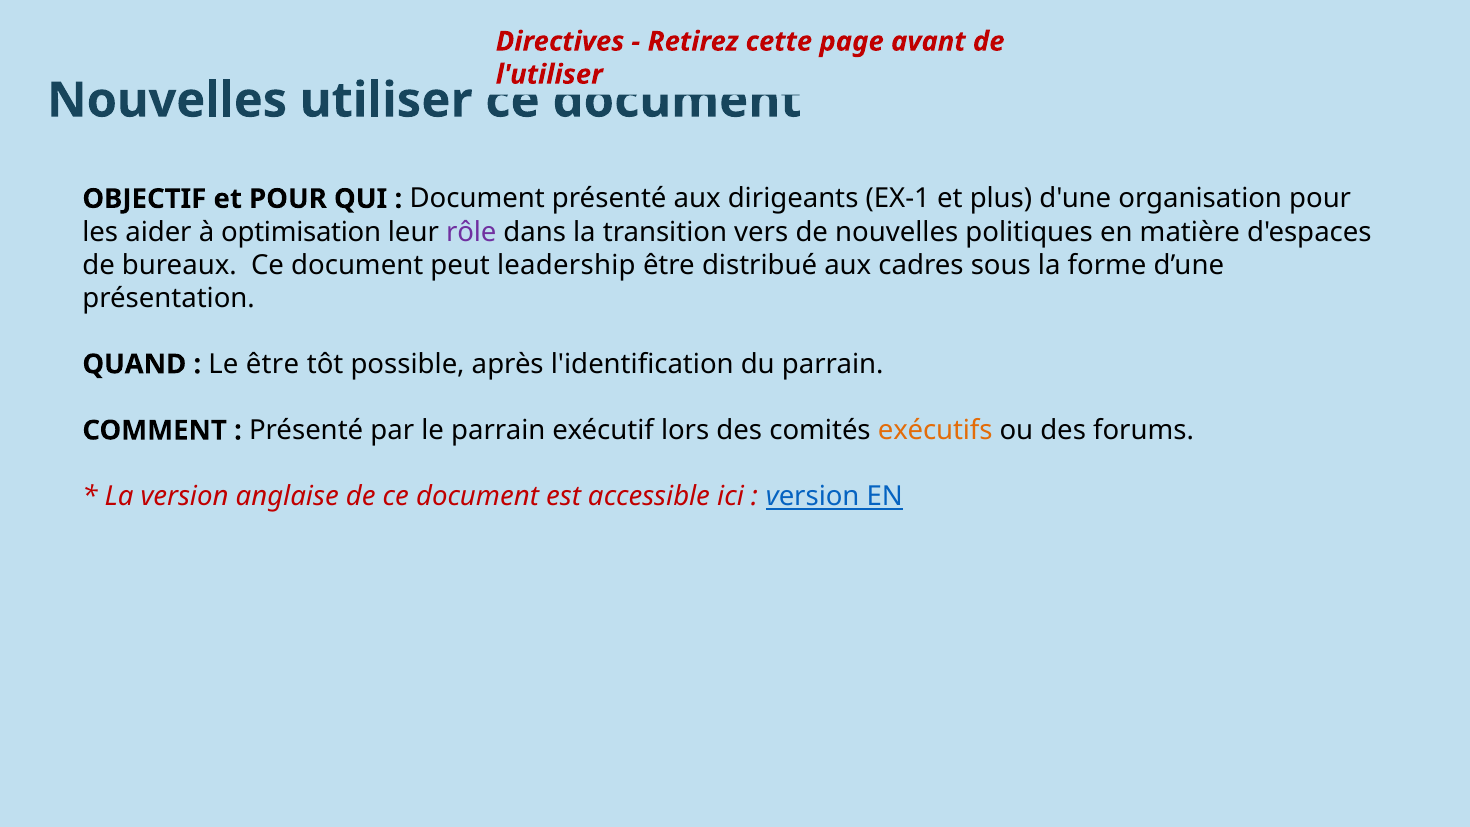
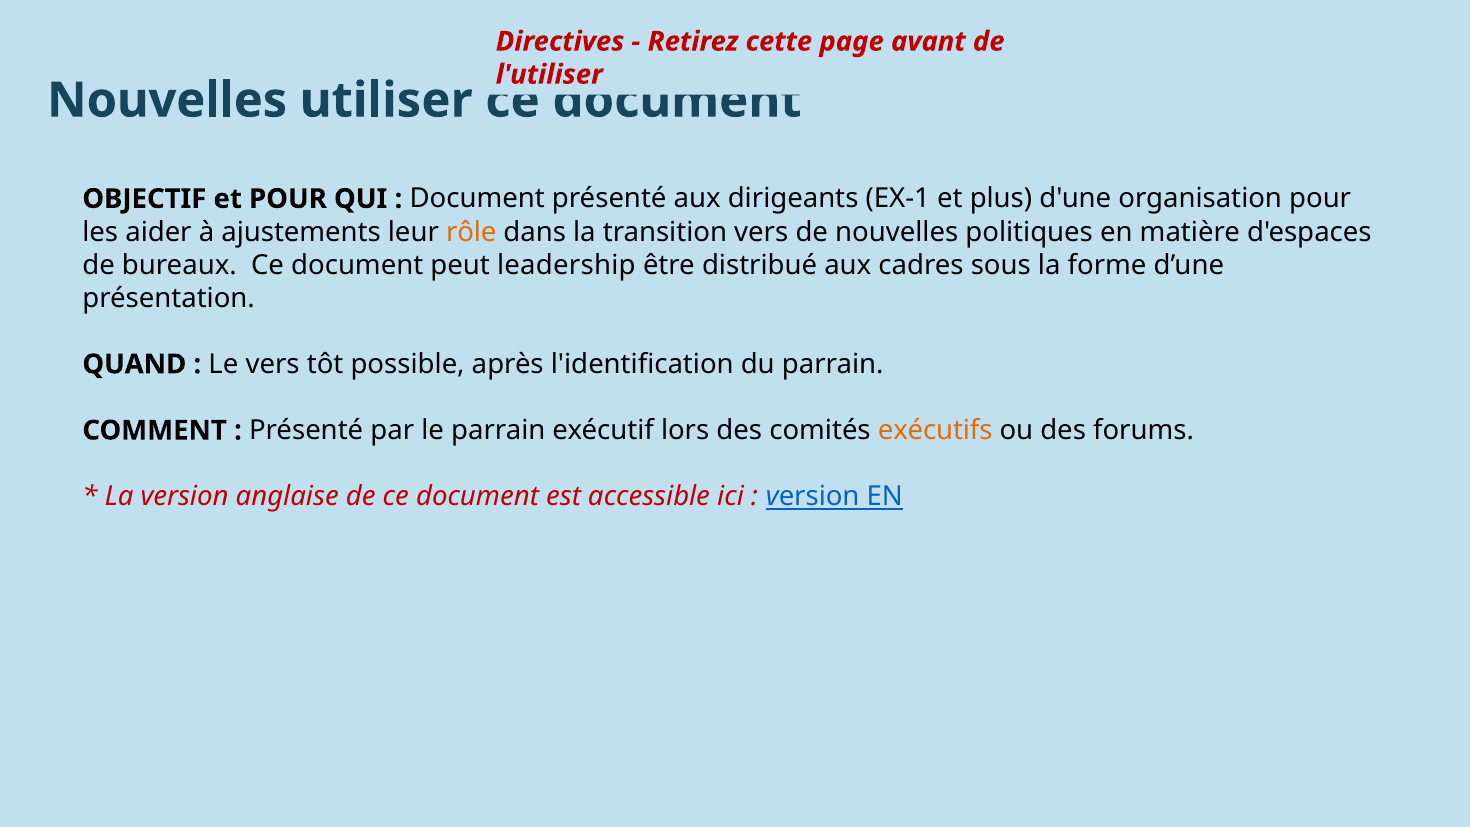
optimisation: optimisation -> ajustements (301, 232)
rôle colour: purple -> orange (471, 232)
Le être: être -> vers (273, 364)
